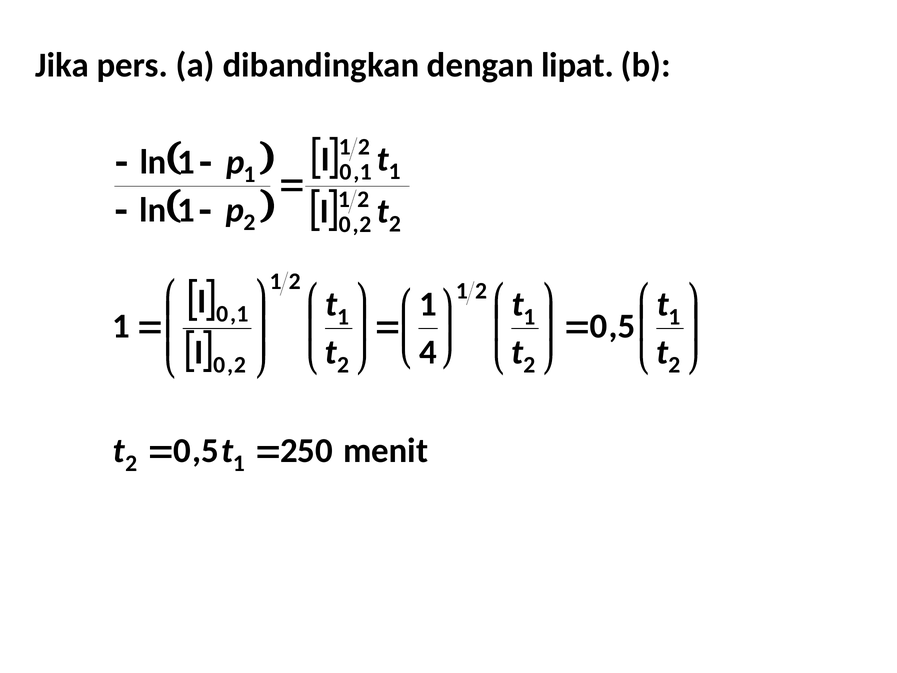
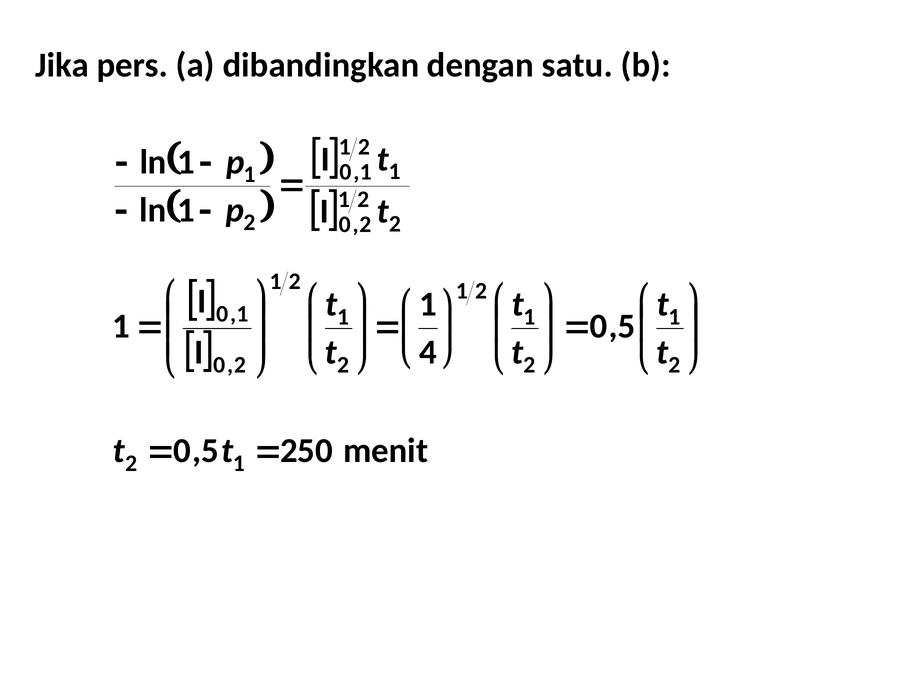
lipat: lipat -> satu (577, 65)
